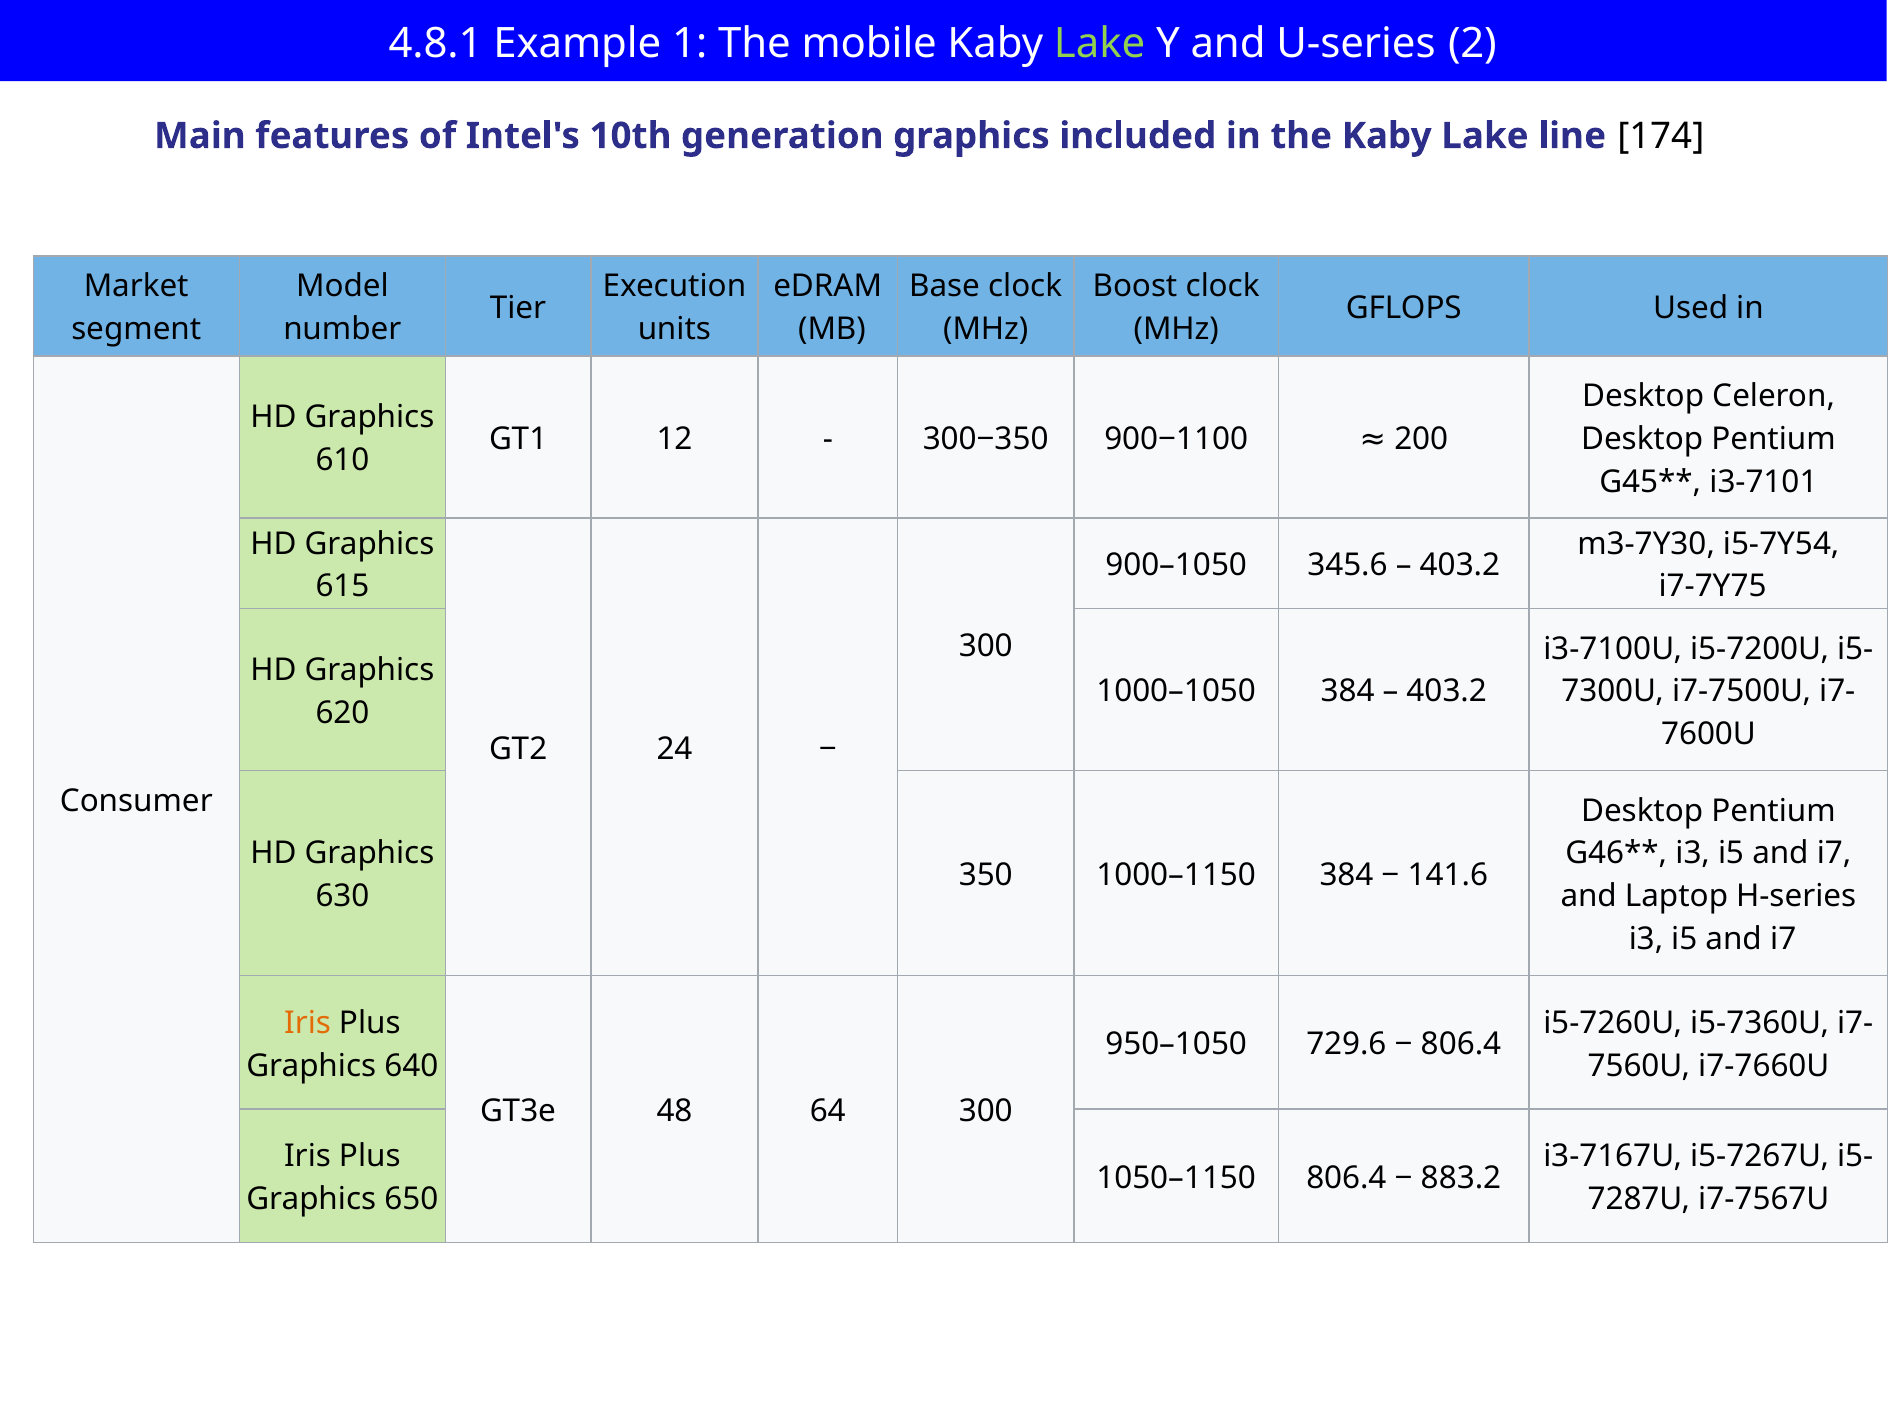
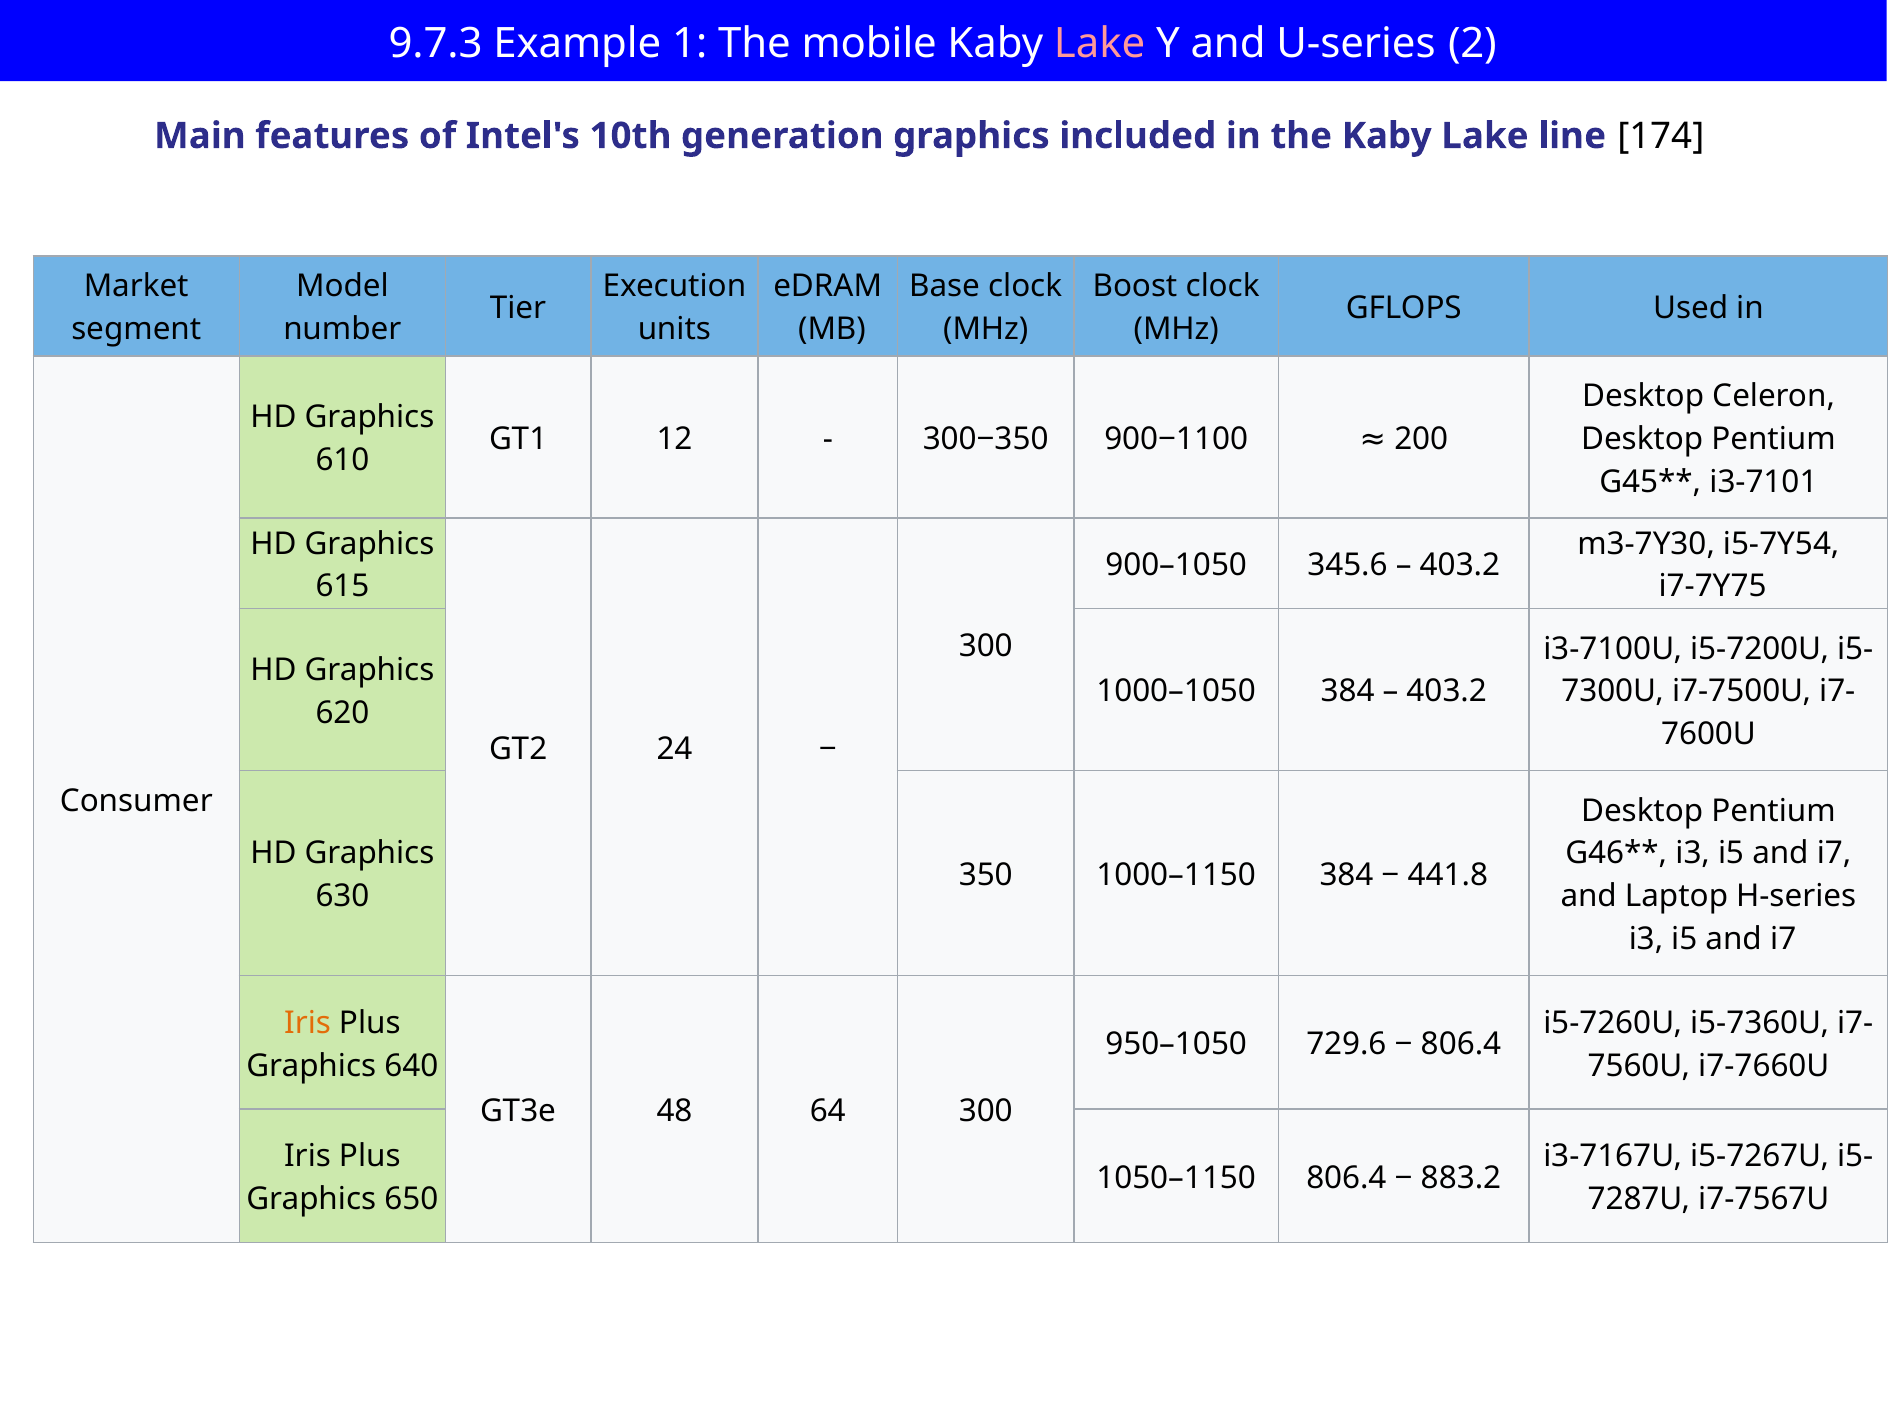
4.8.1: 4.8.1 -> 9.7.3 (436, 44)
Lake colour: light green -> pink (1100, 44)
141.6: 141.6 -> 441.8 (1448, 875)
